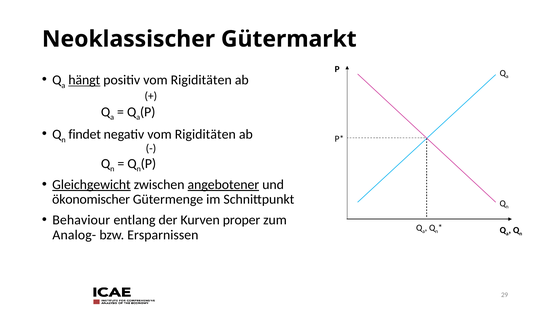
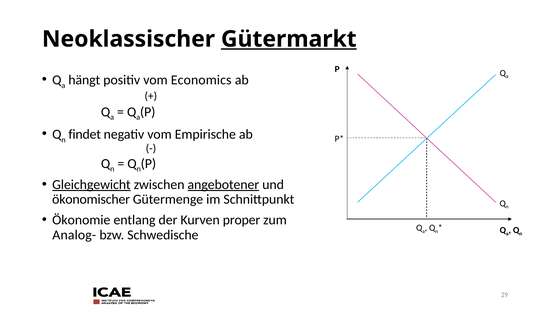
Gütermarkt underline: none -> present (289, 39)
hängt underline: present -> none (84, 80)
positiv vom Rigiditäten: Rigiditäten -> Economics (201, 80)
negativ vom Rigiditäten: Rigiditäten -> Empirische (205, 135)
Behaviour: Behaviour -> Ökonomie (81, 220)
Ersparnissen: Ersparnissen -> Schwedische (163, 235)
